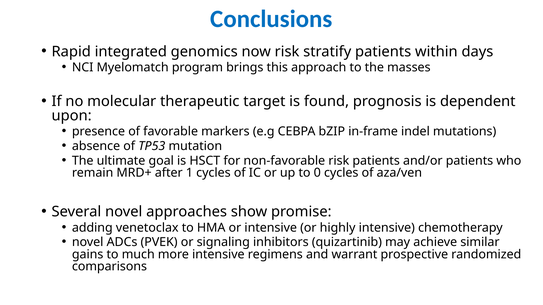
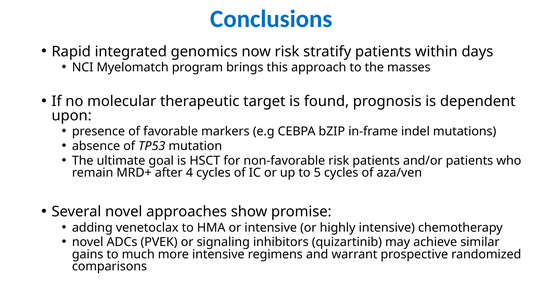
1: 1 -> 4 (189, 173)
0: 0 -> 5 (317, 173)
